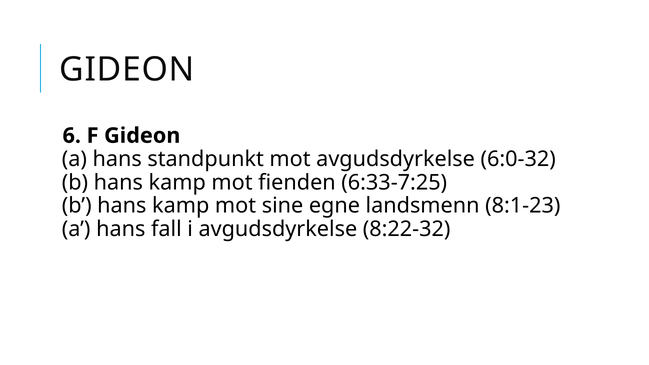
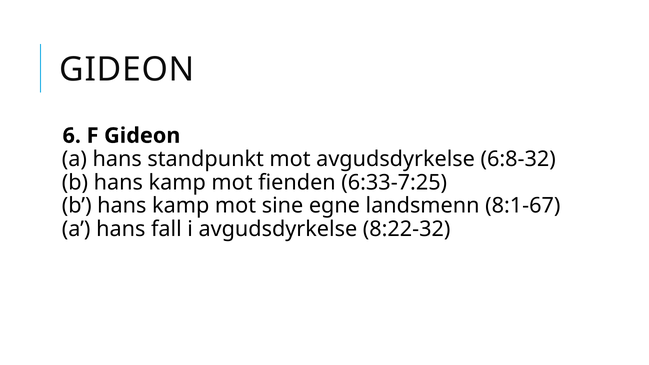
6:0-32: 6:0-32 -> 6:8-32 (518, 159)
8:1-23: 8:1-23 -> 8:1-67 (523, 206)
